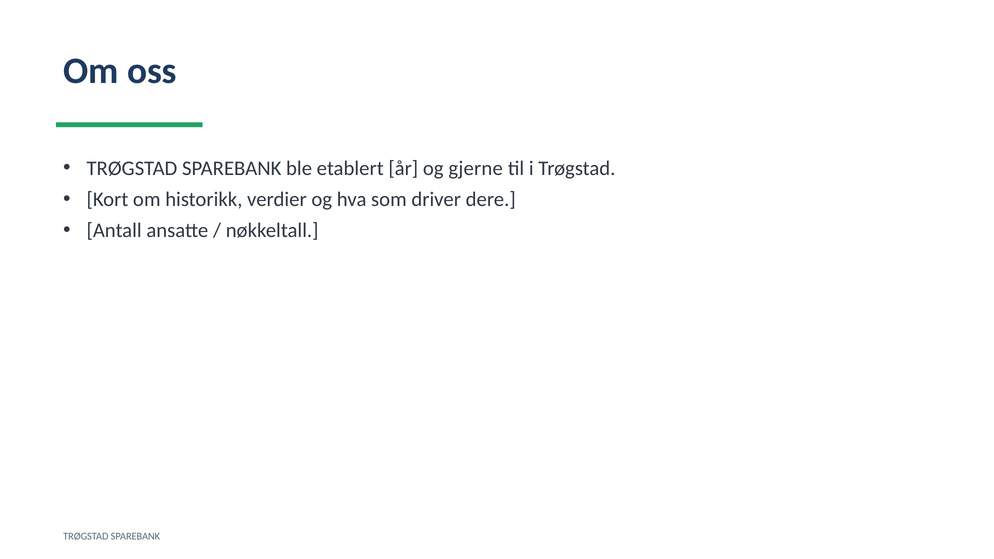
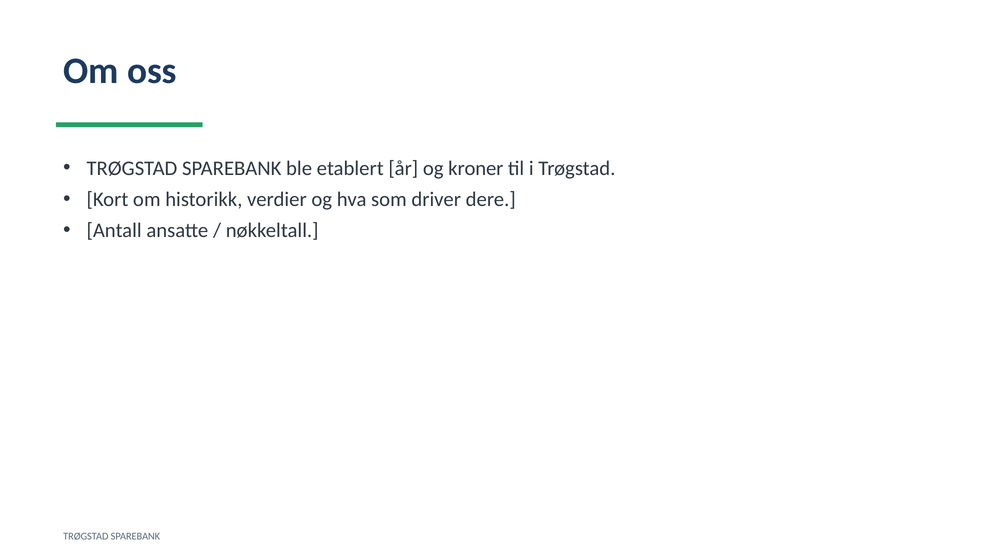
gjerne: gjerne -> kroner (476, 168)
